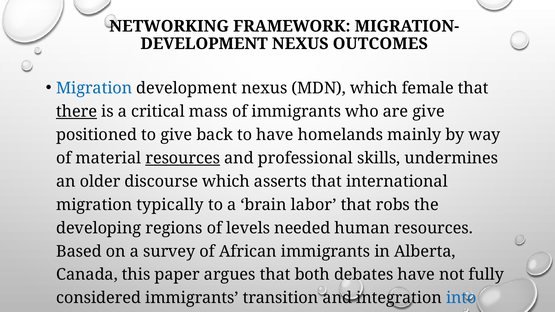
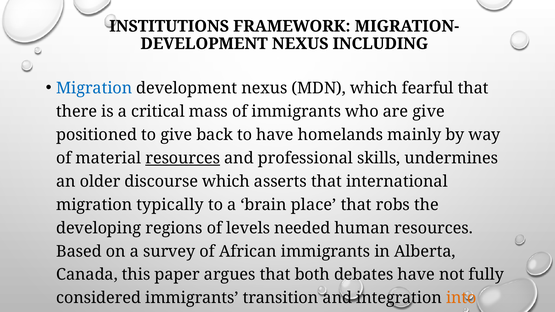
NETWORKING: NETWORKING -> INSTITUTIONS (169, 26)
OUTCOMES: OUTCOMES -> INCLUDING (380, 44)
female: female -> fearful (428, 88)
there underline: present -> none (77, 112)
labor: labor -> place (314, 205)
into colour: blue -> orange (461, 298)
